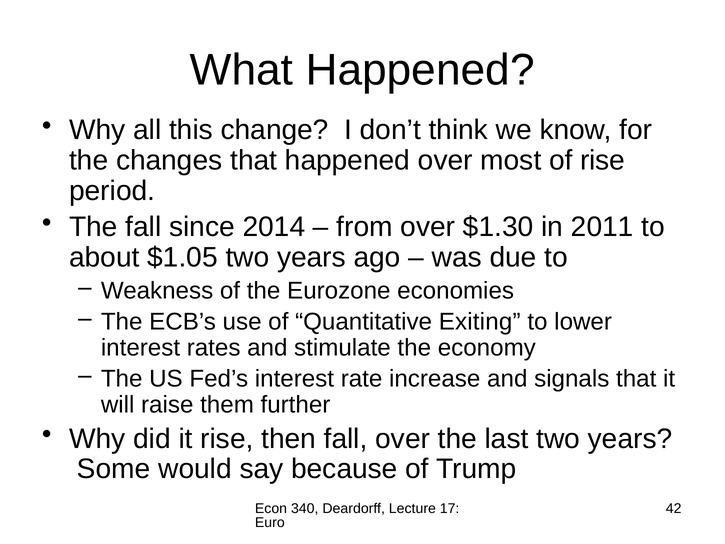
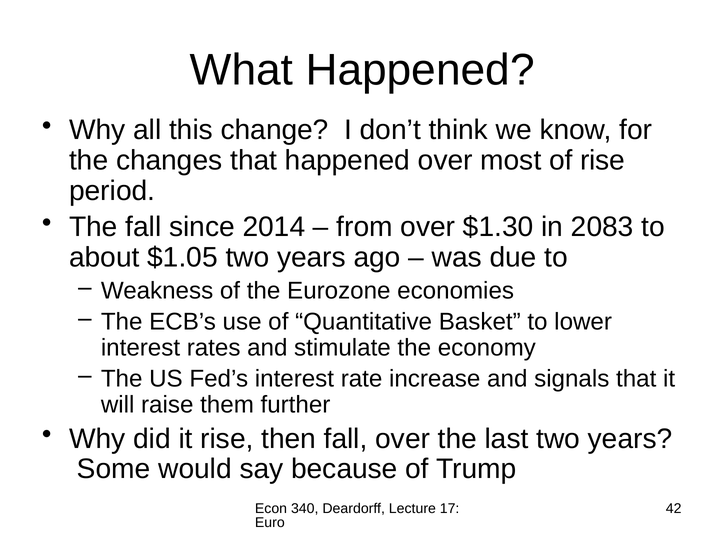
2011: 2011 -> 2083 (602, 227)
Exiting: Exiting -> Basket (480, 322)
